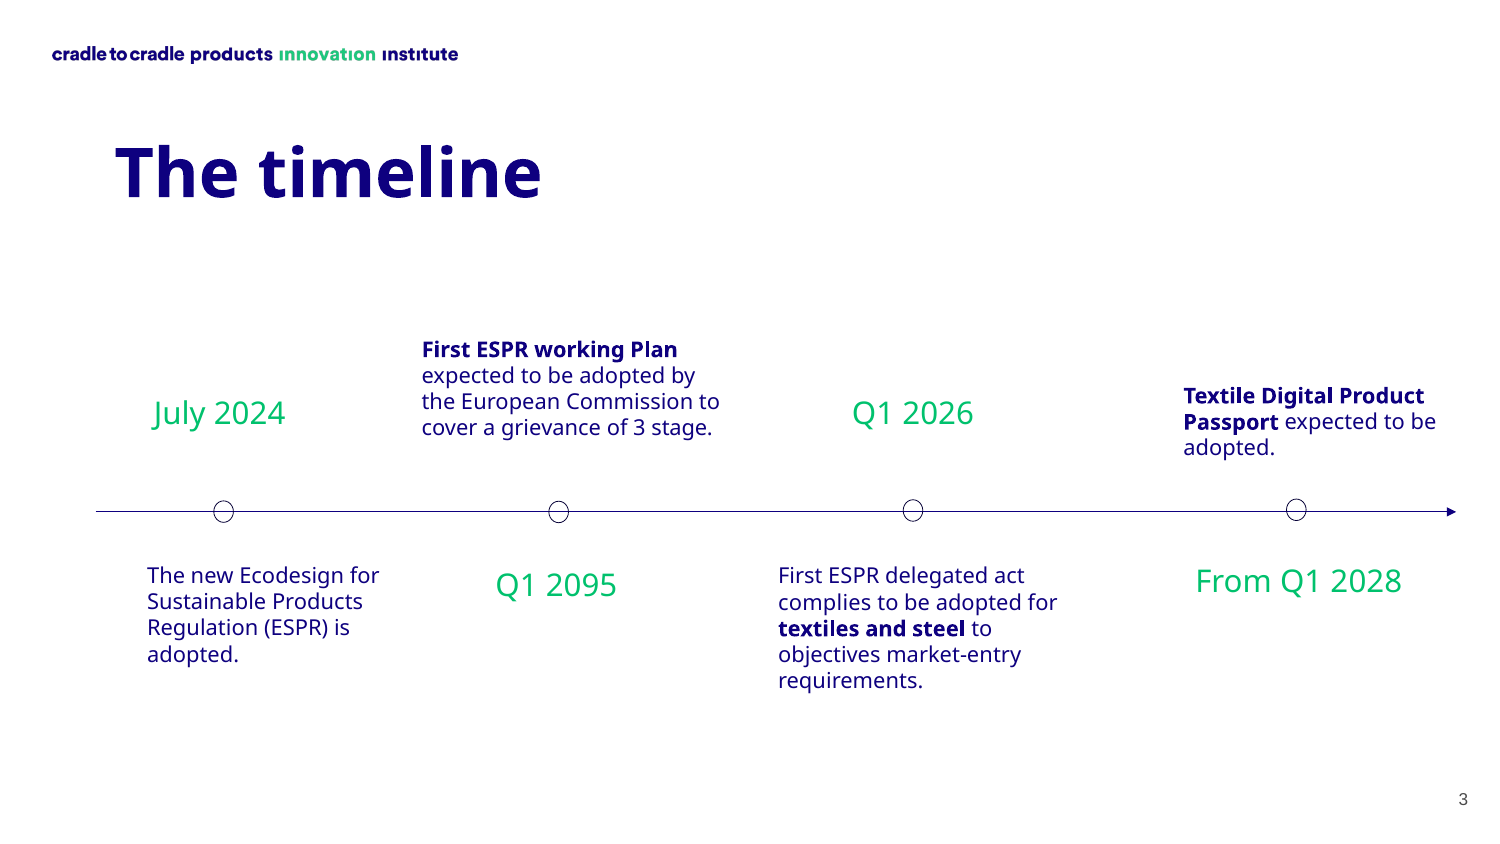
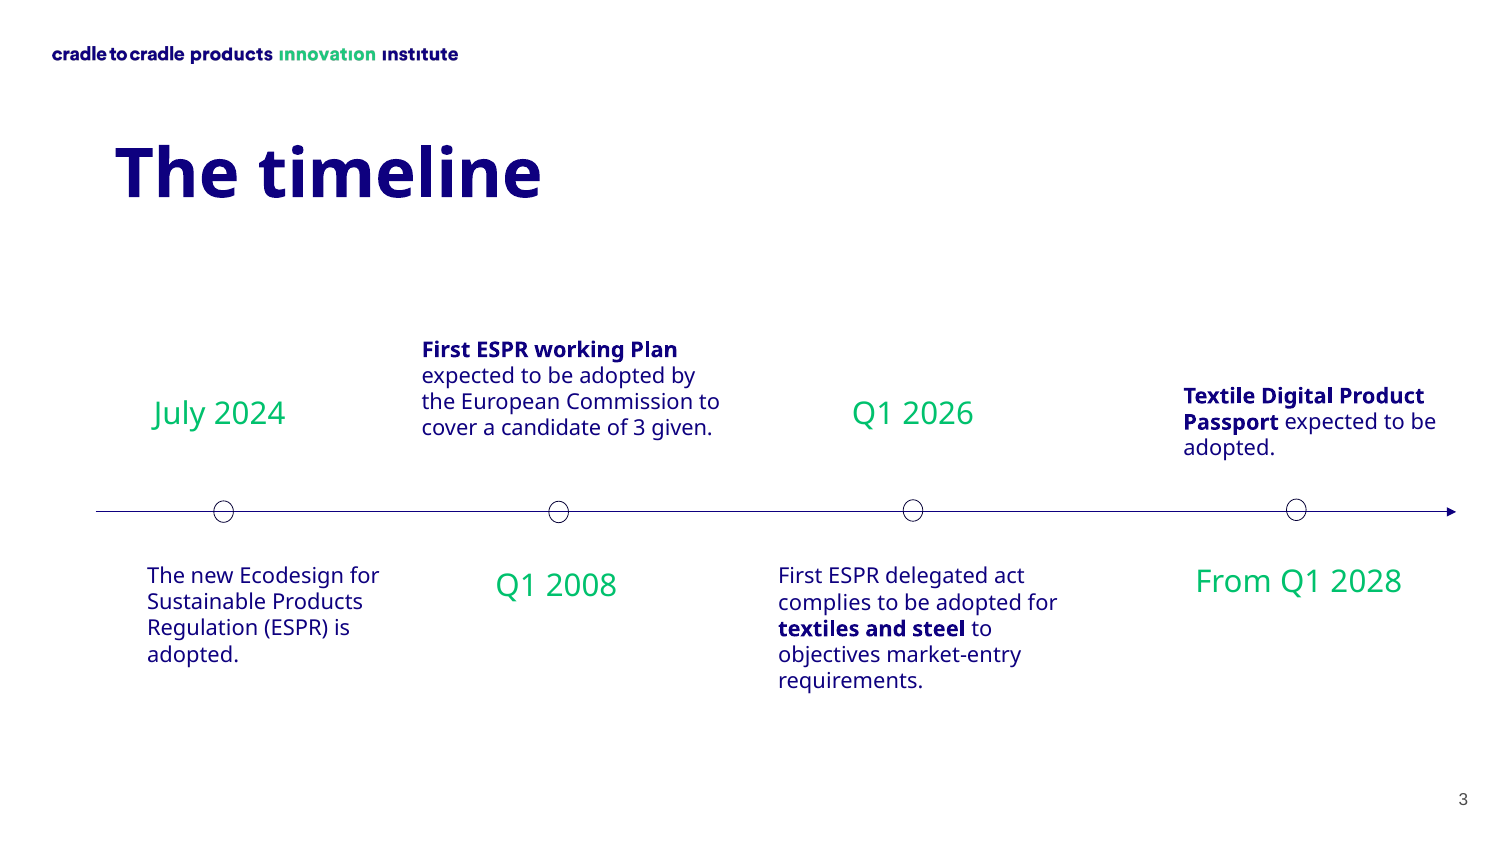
grievance: grievance -> candidate (551, 429)
stage: stage -> given (682, 429)
2095: 2095 -> 2008 (582, 586)
